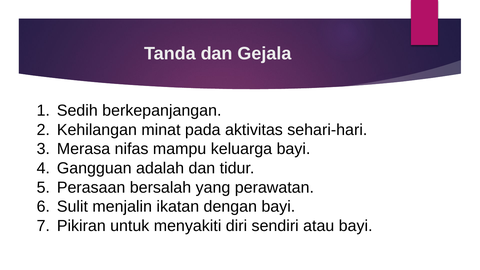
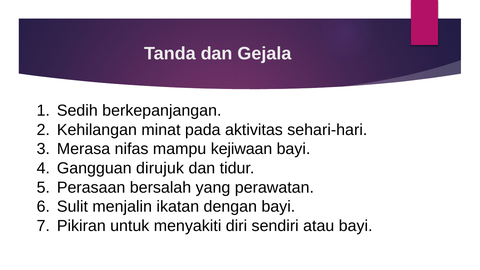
keluarga: keluarga -> kejiwaan (242, 149)
adalah: adalah -> dirujuk (160, 168)
